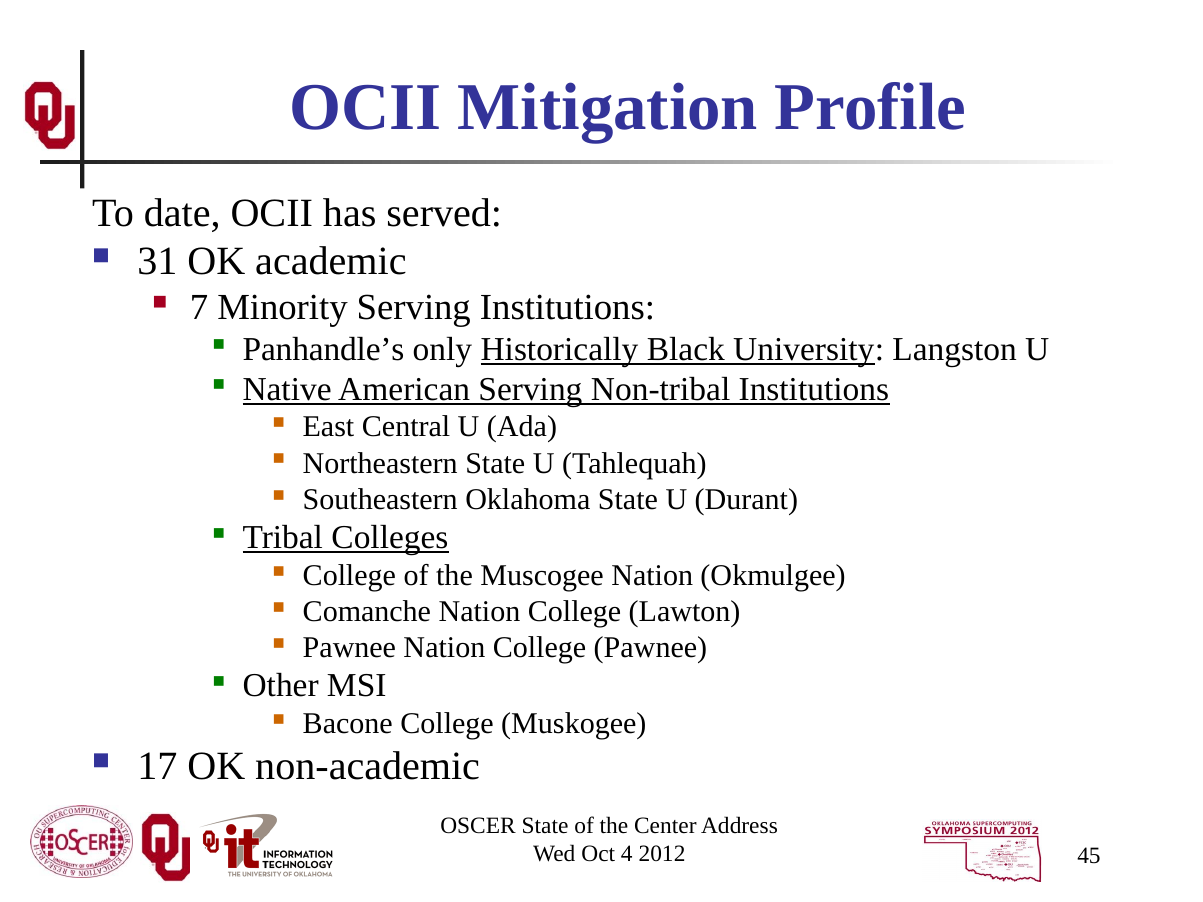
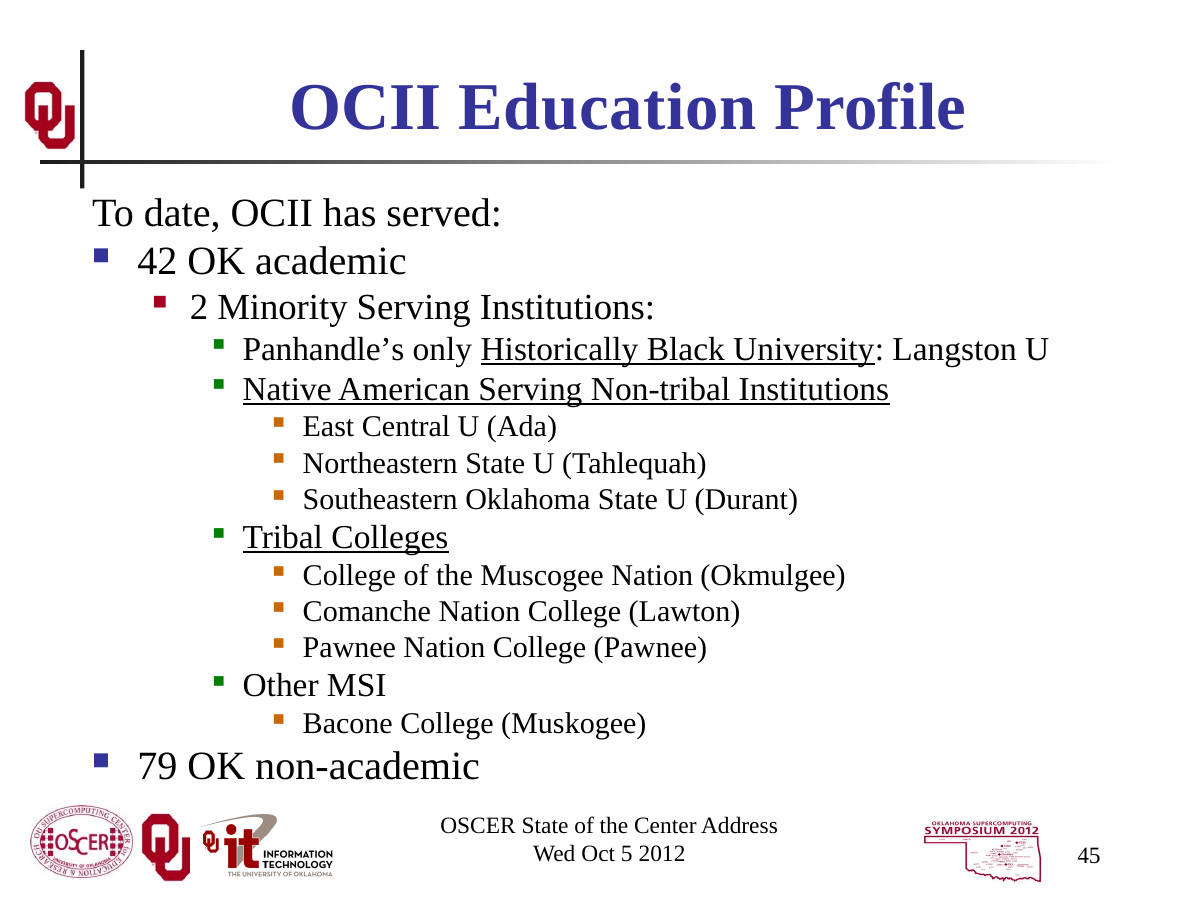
Mitigation: Mitigation -> Education (608, 108)
31: 31 -> 42 (157, 261)
7: 7 -> 2 (199, 307)
17: 17 -> 79 (157, 767)
4: 4 -> 5 (627, 854)
